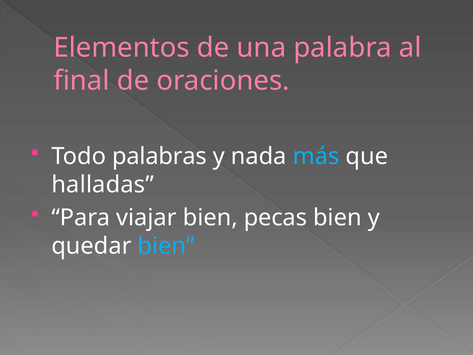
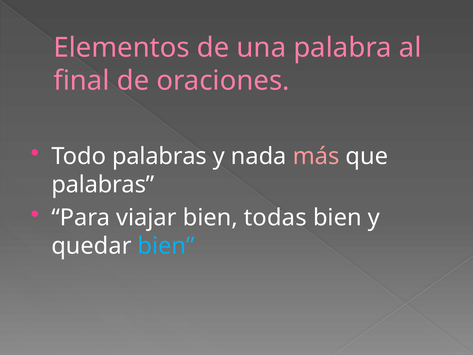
más colour: light blue -> pink (316, 156)
halladas: halladas -> palabras (103, 185)
pecas: pecas -> todas (275, 218)
